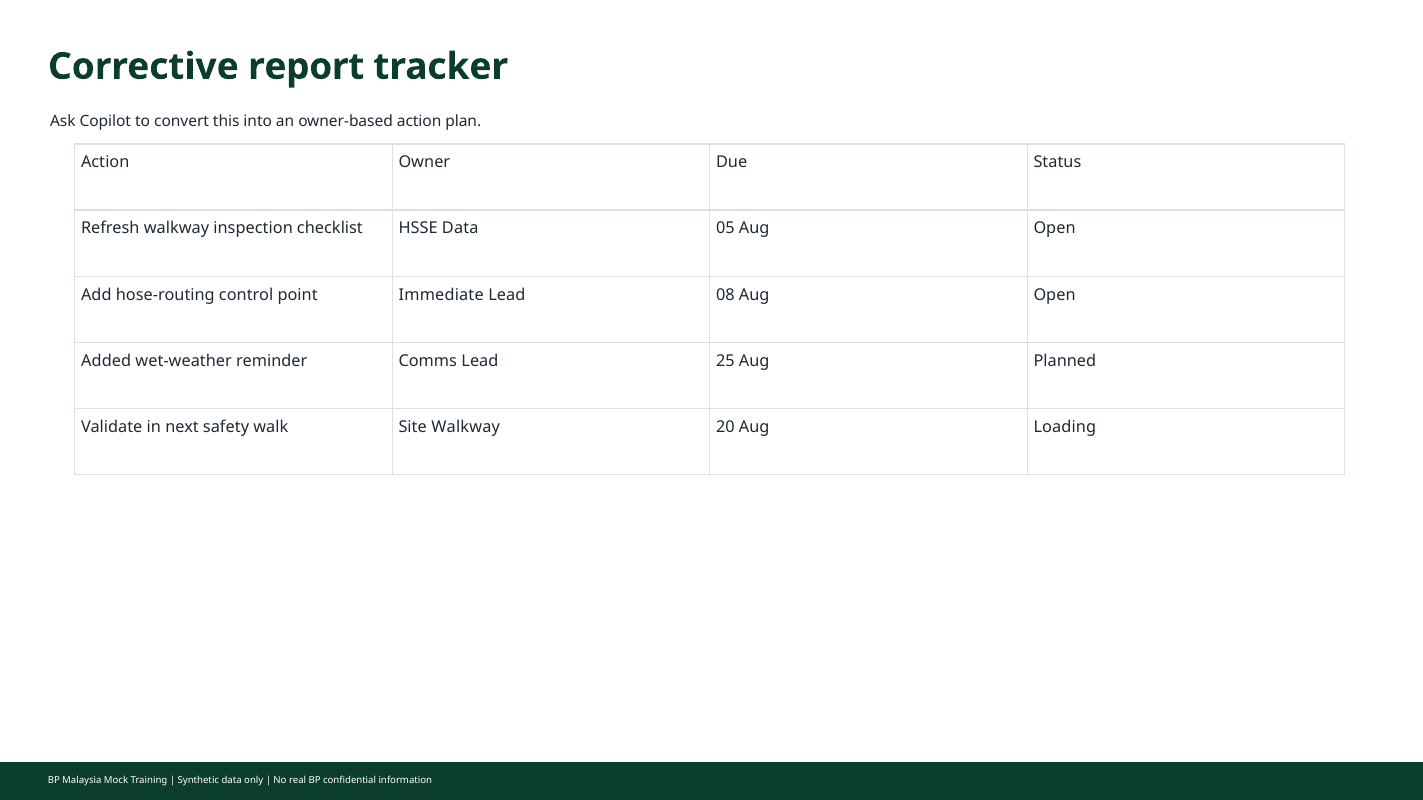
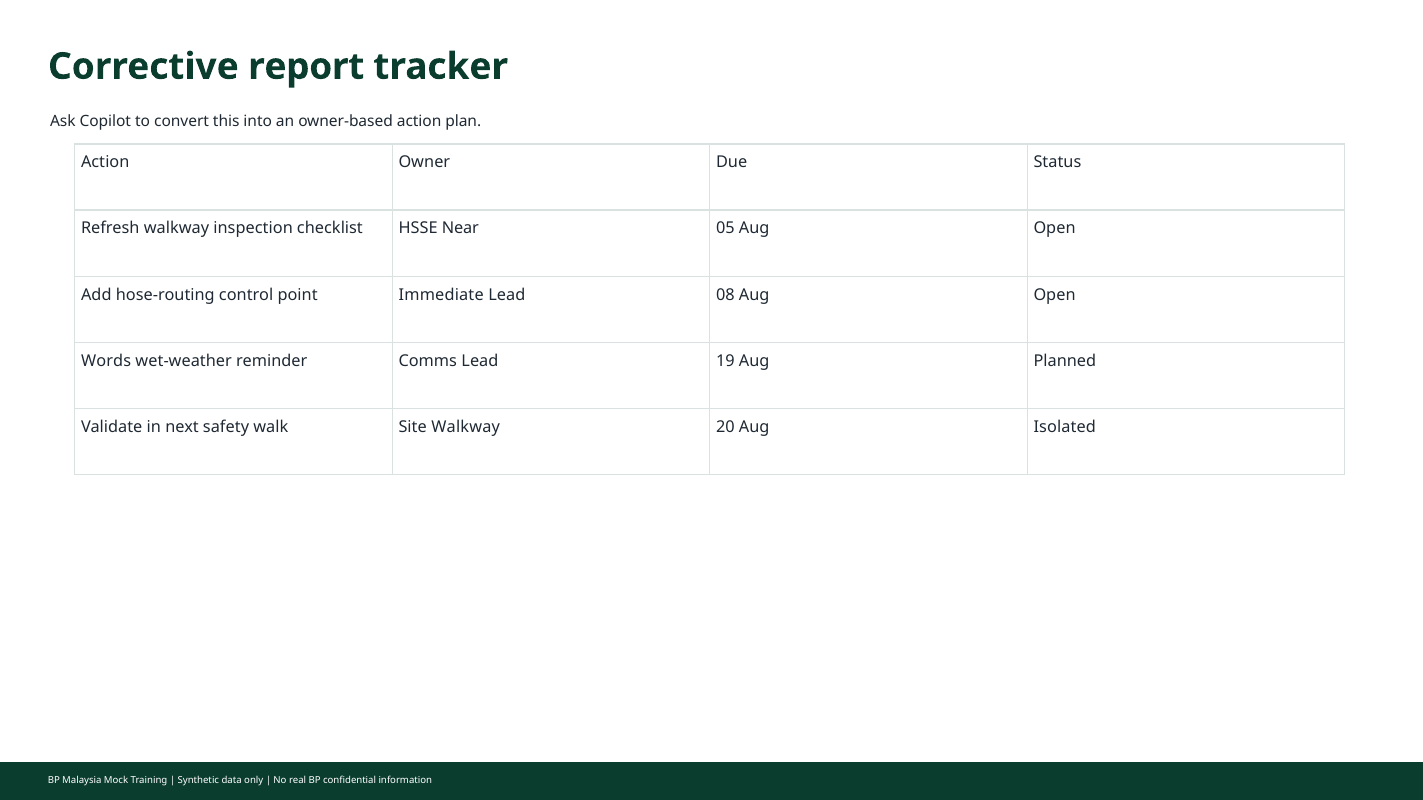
HSSE Data: Data -> Near (460, 229)
Added: Added -> Words (106, 361)
25: 25 -> 19 (725, 361)
Loading: Loading -> Isolated (1065, 427)
